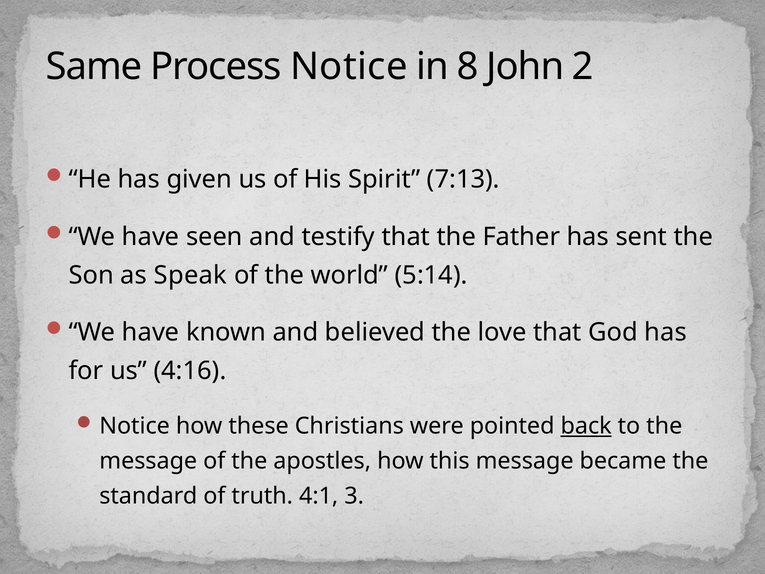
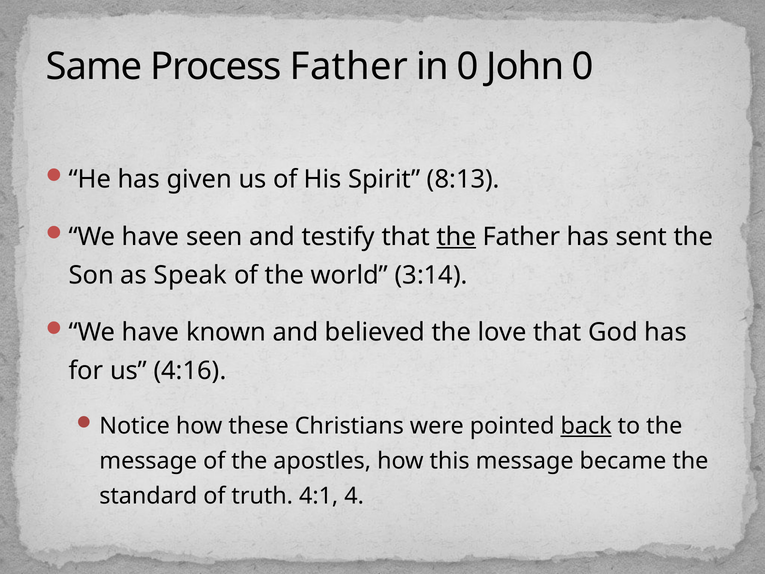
Process Notice: Notice -> Father (349, 66)
in 8: 8 -> 0 (468, 66)
John 2: 2 -> 0 (583, 66)
7:13: 7:13 -> 8:13 (463, 179)
the underline: none -> present (456, 237)
5:14: 5:14 -> 3:14 (431, 275)
3: 3 -> 4 (354, 496)
